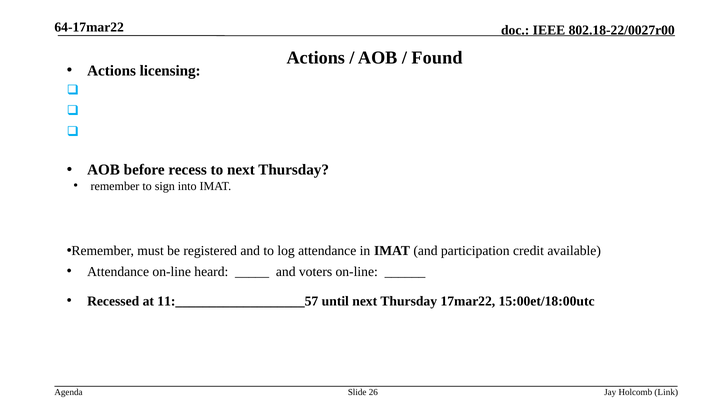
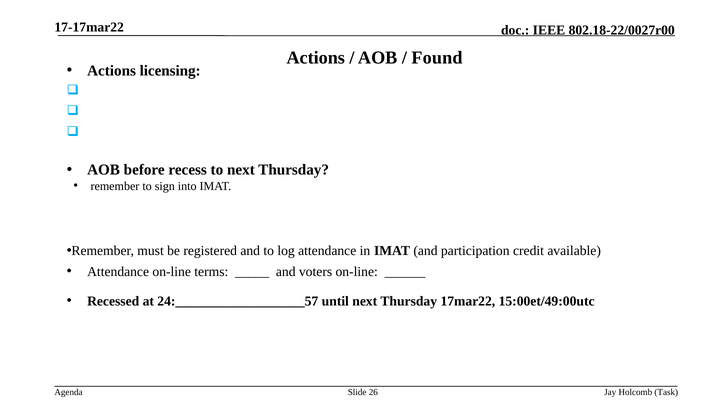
64-17mar22: 64-17mar22 -> 17-17mar22 (89, 27)
heard: heard -> terms (211, 271)
11:___________________57: 11:___________________57 -> 24:___________________57 (238, 301)
15:00et/18:00utc: 15:00et/18:00utc -> 15:00et/49:00utc (547, 301)
Link: Link -> Task (666, 392)
